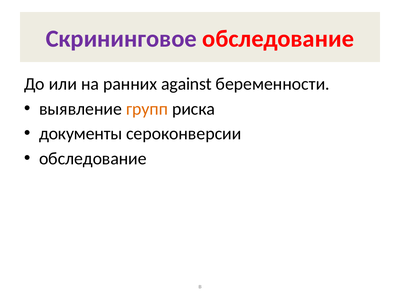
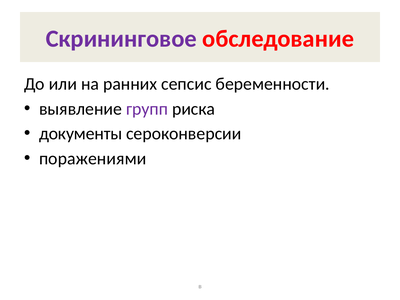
against: against -> сепсис (186, 84)
групп colour: orange -> purple (147, 109)
обследование: обследование -> поражениями (93, 159)
